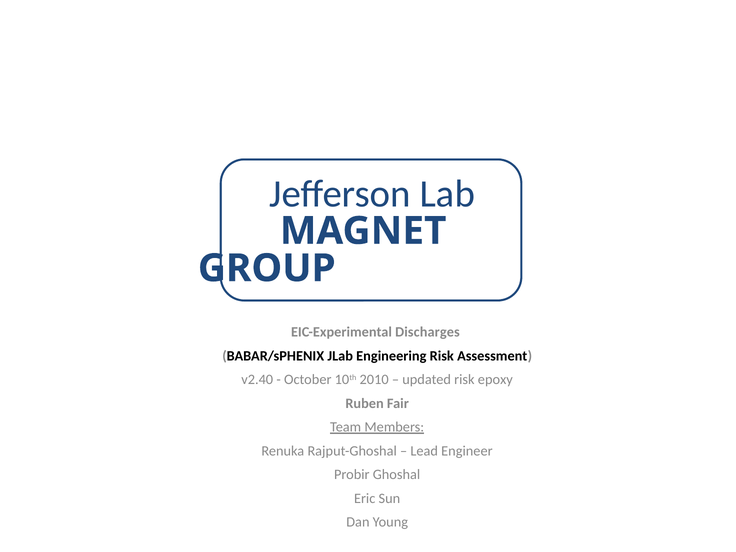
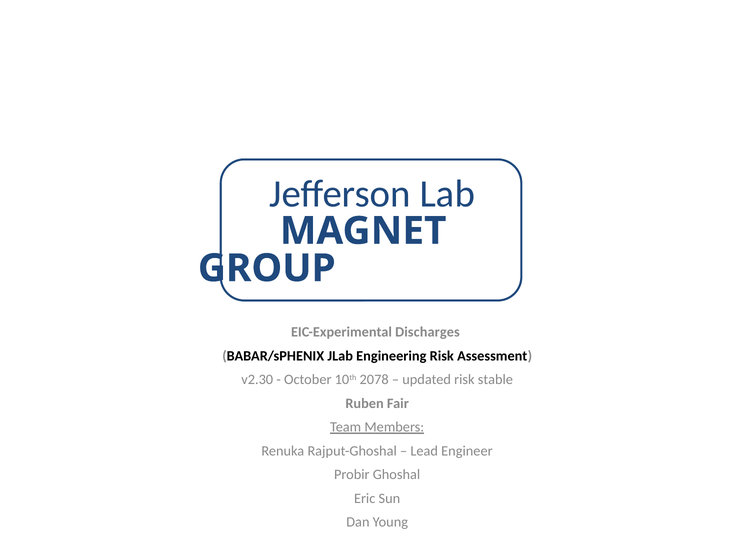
v2.40: v2.40 -> v2.30 (257, 380)
2010: 2010 -> 2078 (374, 380)
epoxy: epoxy -> stable (495, 380)
